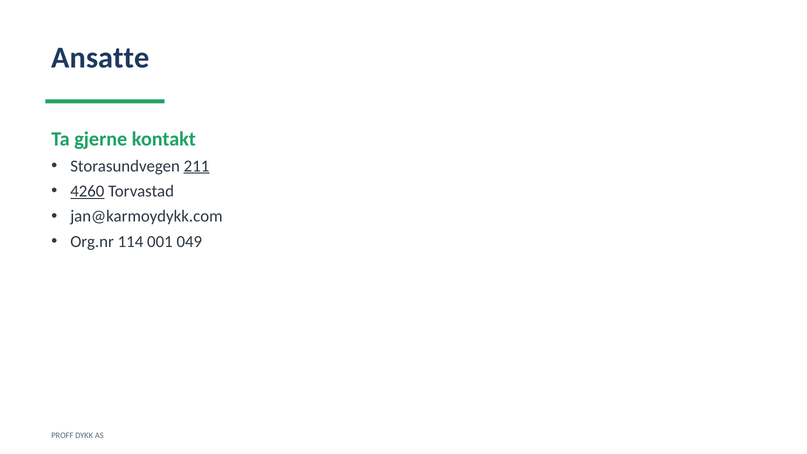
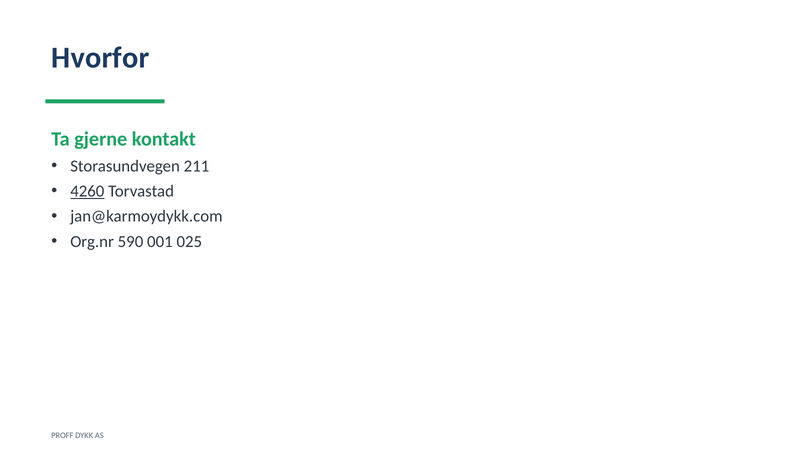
Ansatte: Ansatte -> Hvorfor (100, 58)
211 underline: present -> none (197, 166)
114: 114 -> 590 (130, 242)
049: 049 -> 025 (189, 242)
